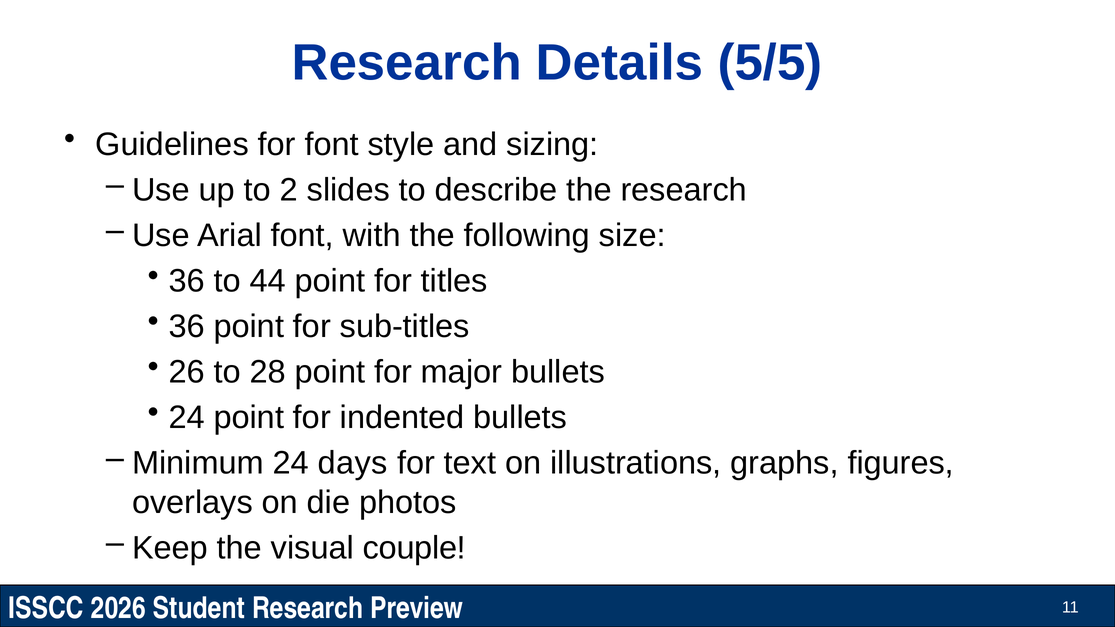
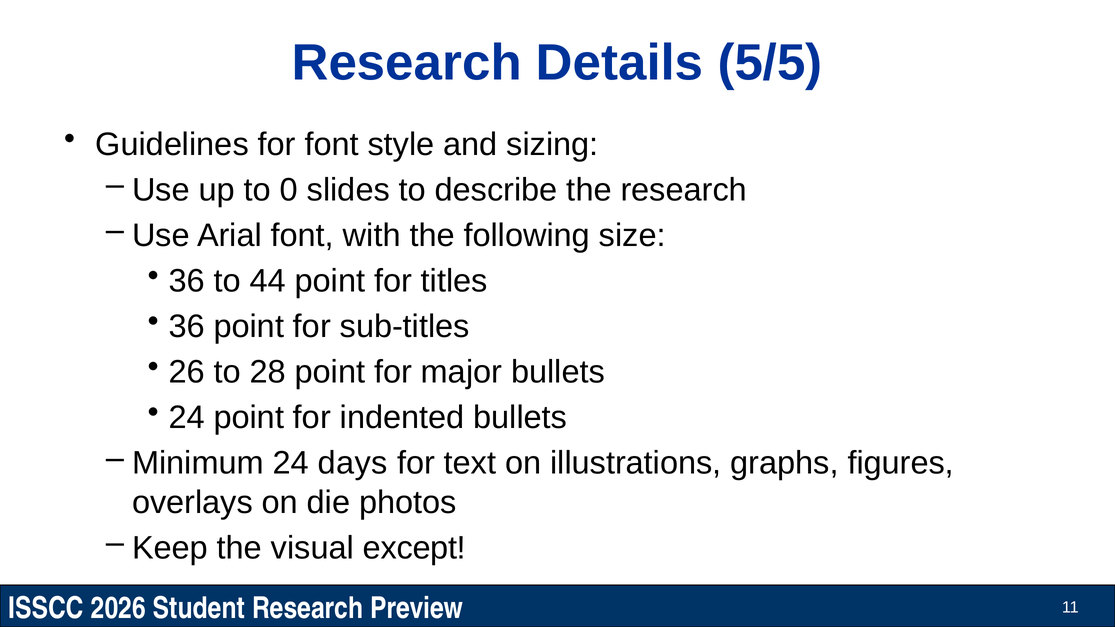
2: 2 -> 0 (289, 190)
couple: couple -> except (414, 548)
